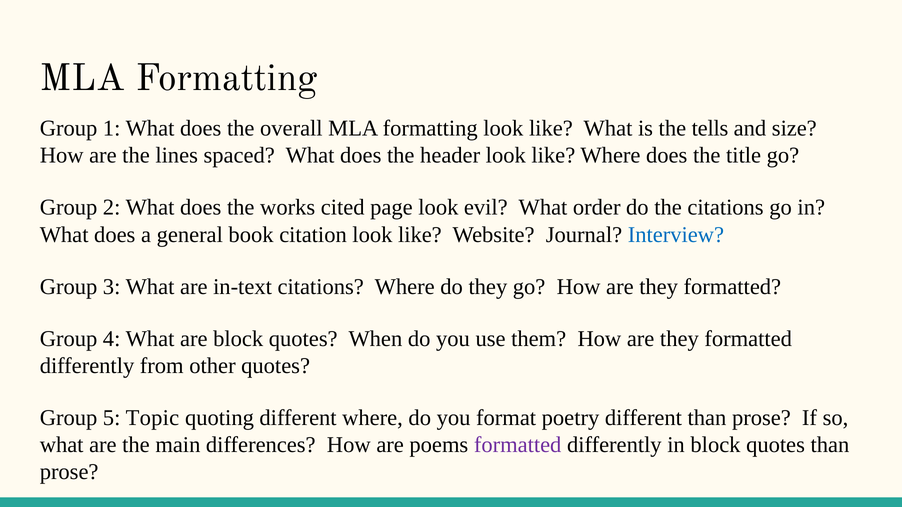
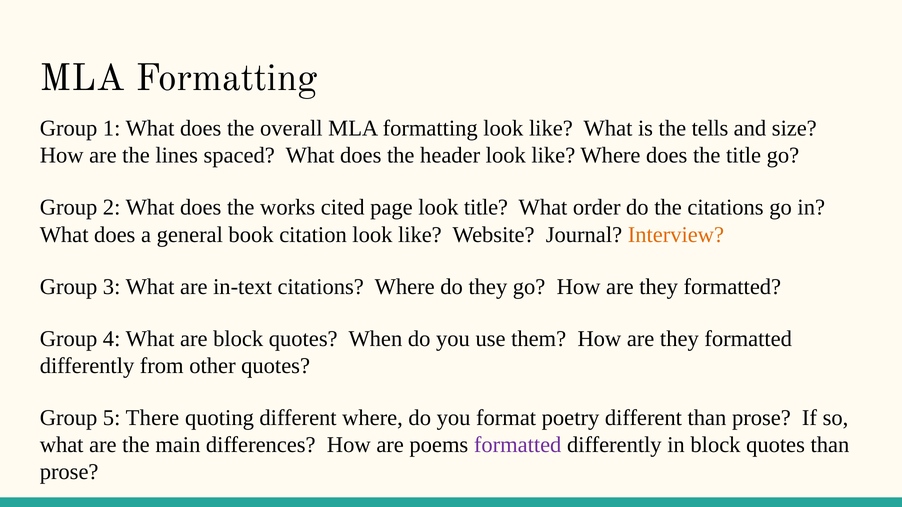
look evil: evil -> title (486, 208)
Interview colour: blue -> orange (676, 235)
Topic: Topic -> There (152, 418)
